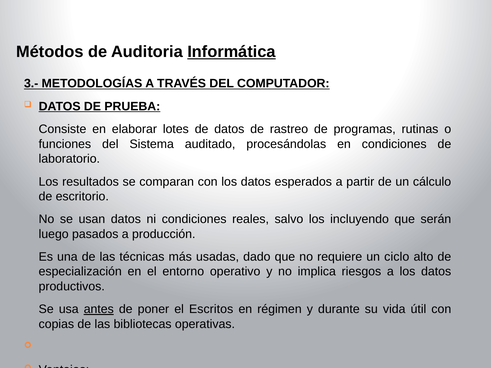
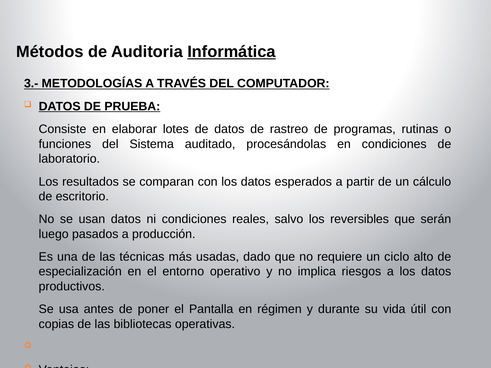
incluyendo: incluyendo -> reversibles (360, 219)
antes underline: present -> none (99, 309)
Escritos: Escritos -> Pantalla (211, 309)
